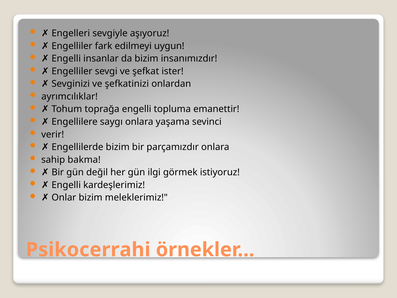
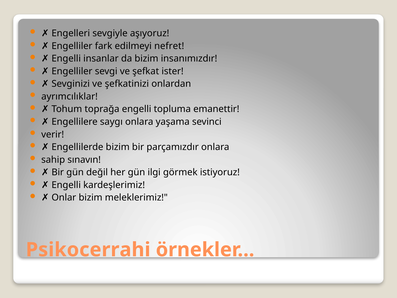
uygun: uygun -> nefret (169, 46)
bakma: bakma -> sınavın (84, 160)
